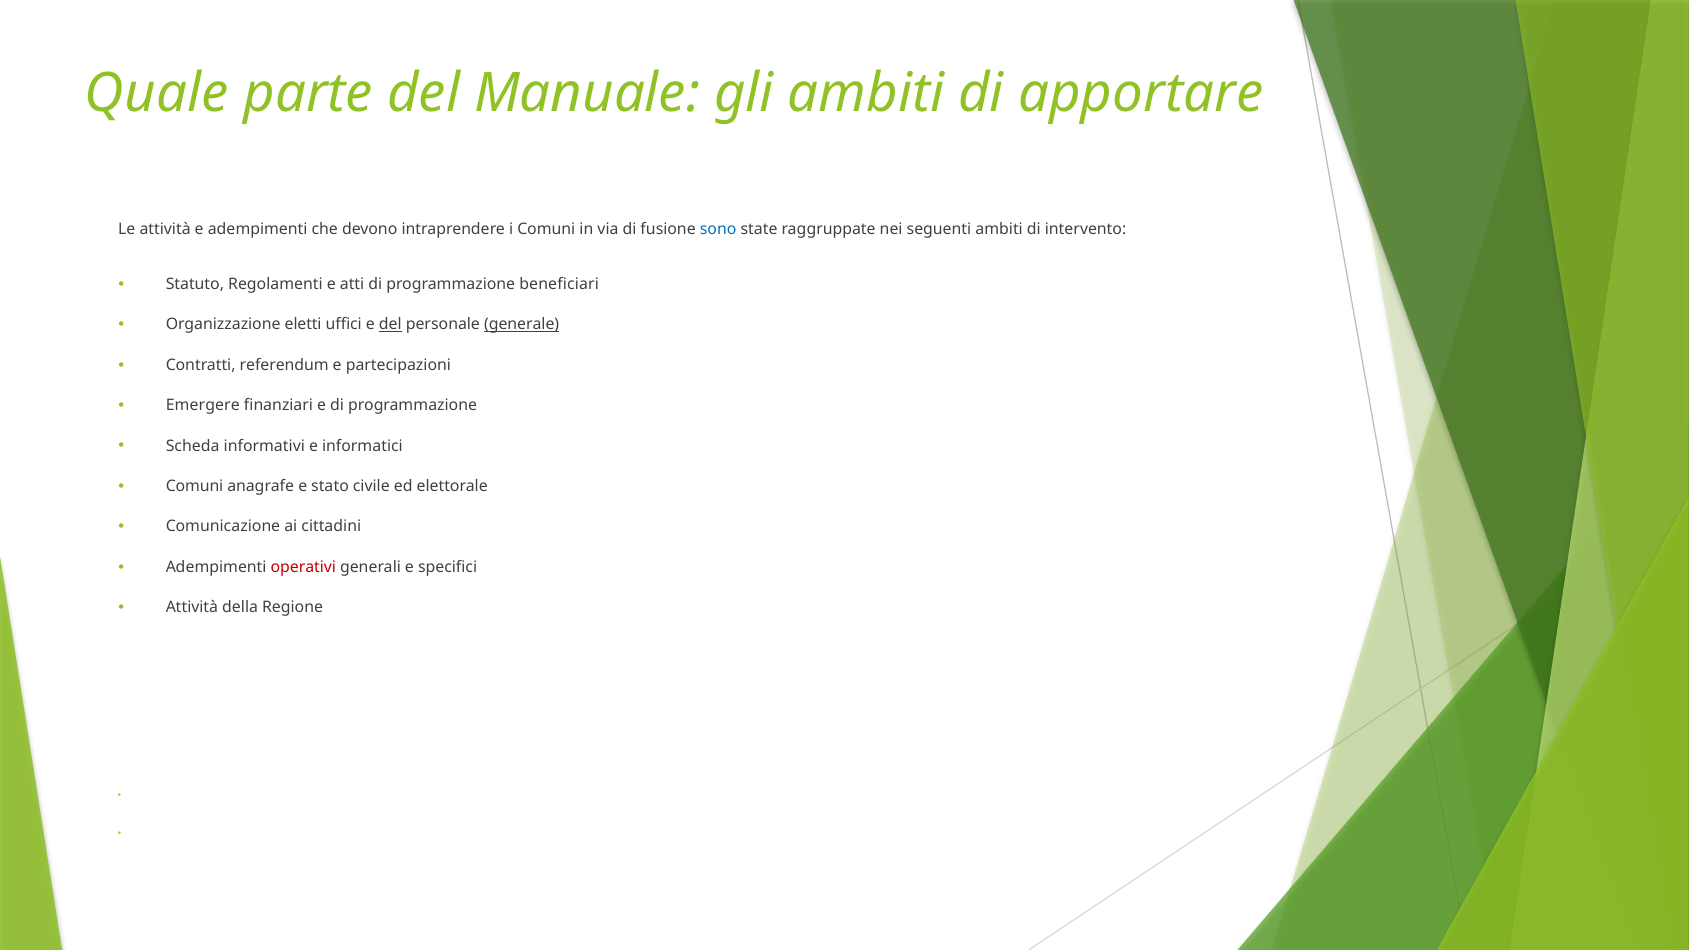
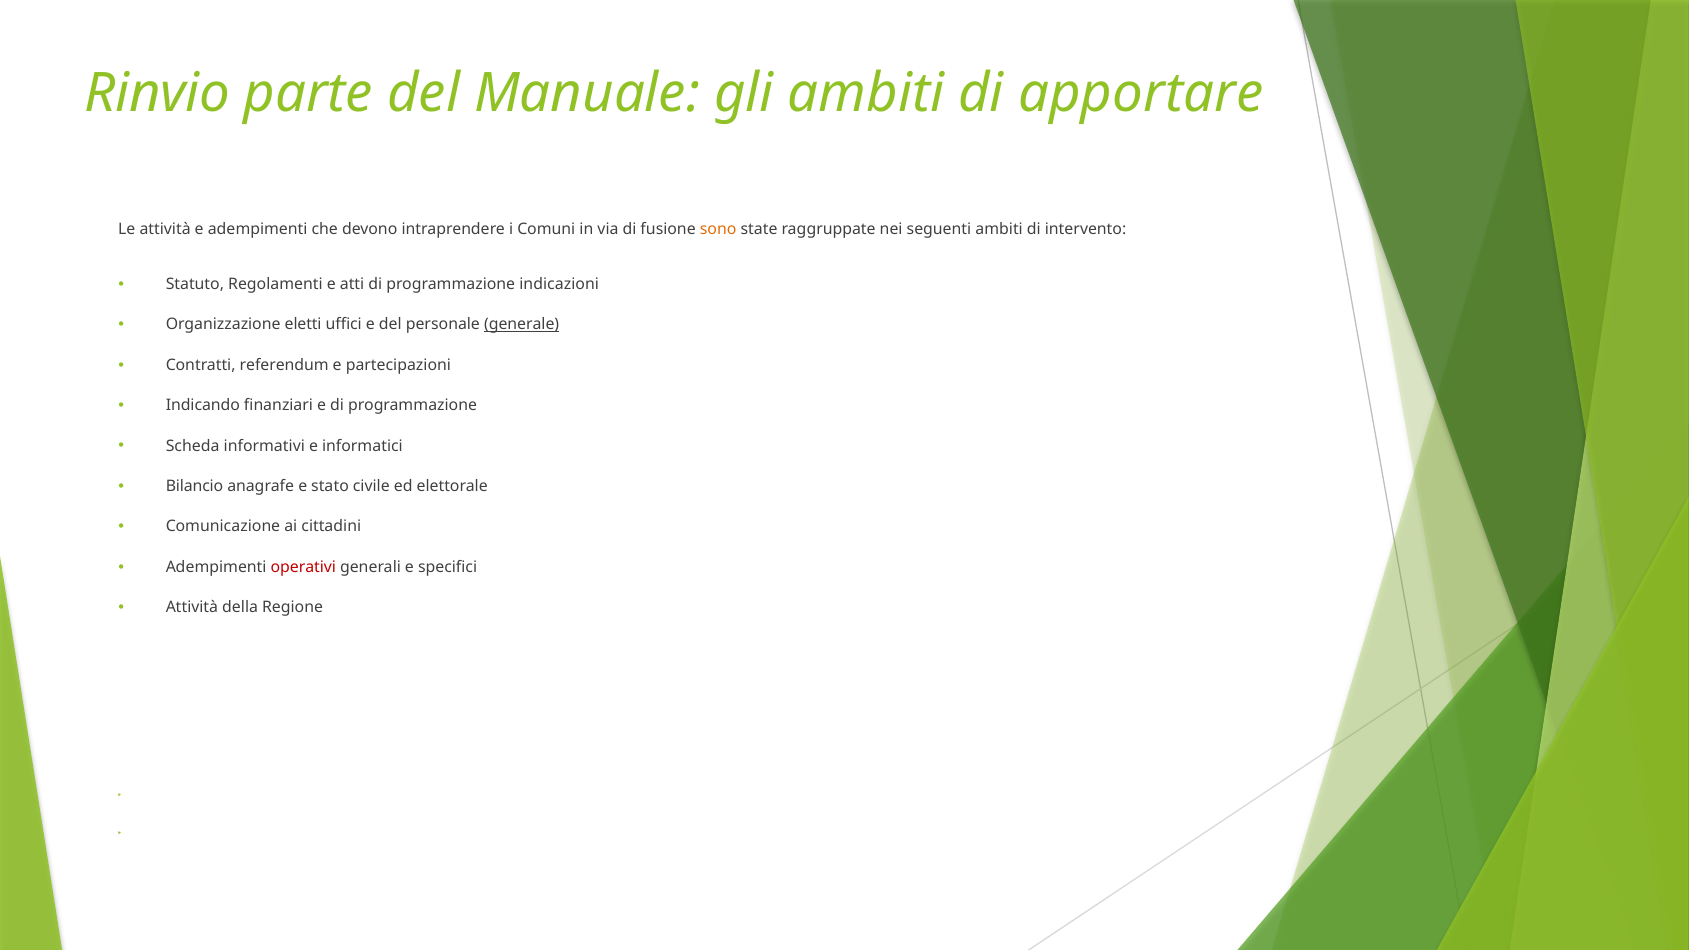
Quale: Quale -> Rinvio (157, 93)
sono colour: blue -> orange (718, 230)
beneficiari: beneficiari -> indicazioni (559, 284)
del underline: present -> none (390, 325)
Emergere: Emergere -> Indicando (203, 405)
Comuni: Comuni -> Bilancio (195, 486)
